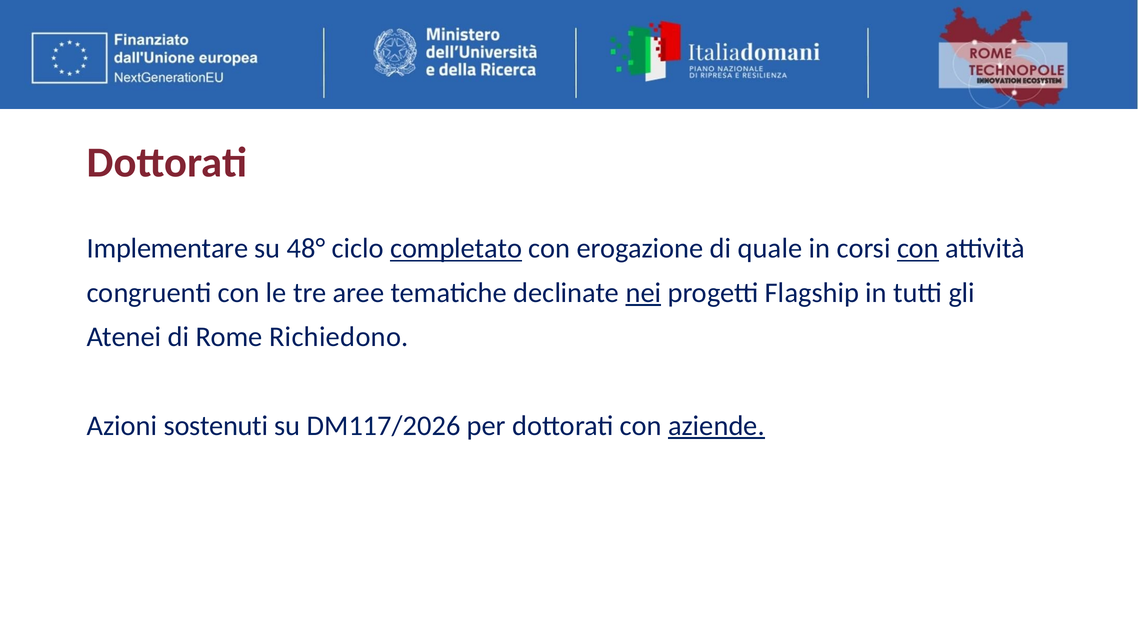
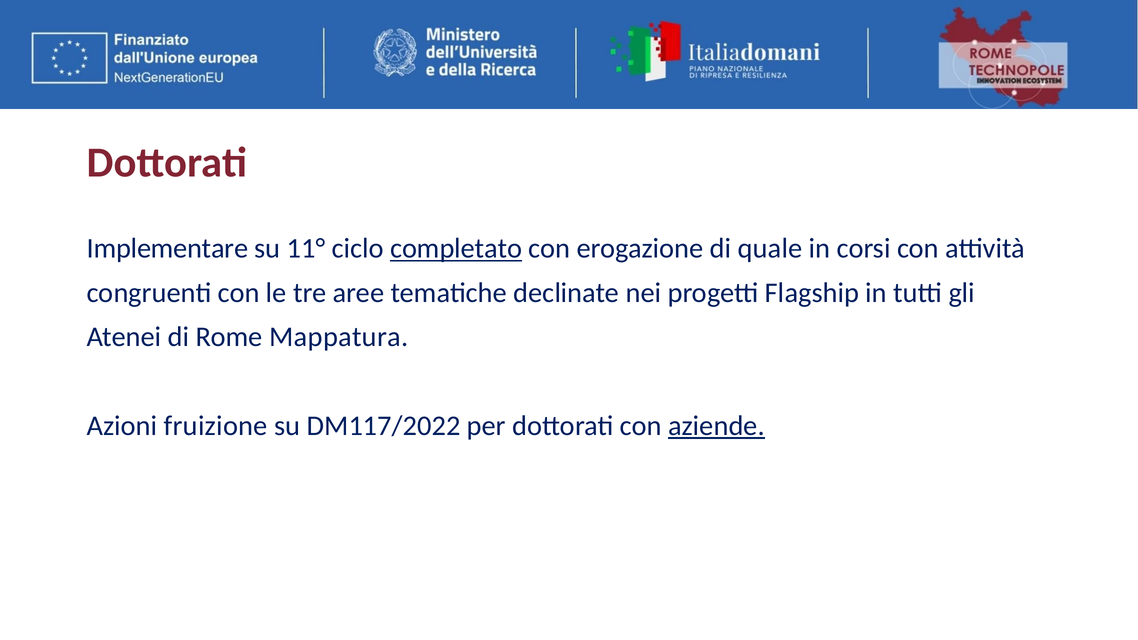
48°: 48° -> 11° (306, 248)
con underline: present -> none (918, 248)
nei underline: present -> none (643, 293)
Richiedono: Richiedono -> Mappatura (339, 337)
sostenuti: sostenuti -> fruizione (216, 426)
DM117/2026: DM117/2026 -> DM117/2022 (384, 426)
